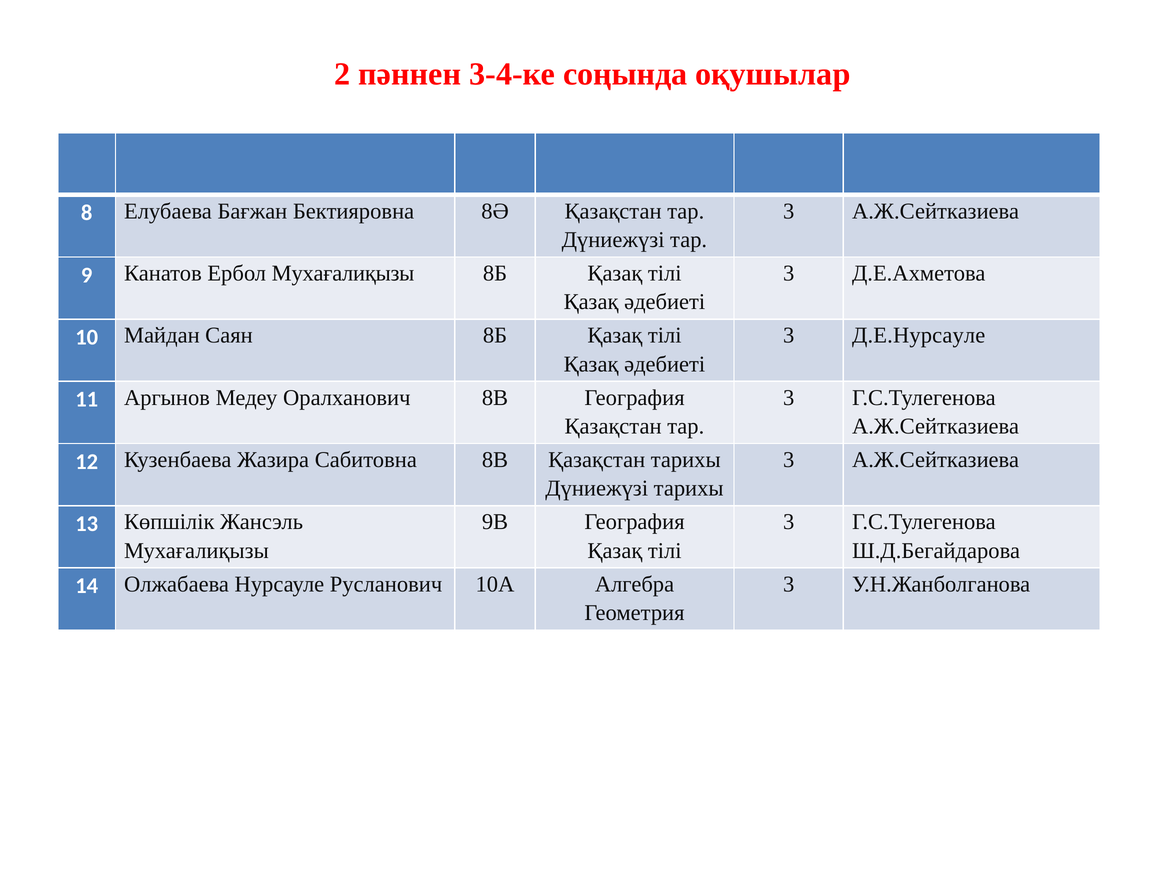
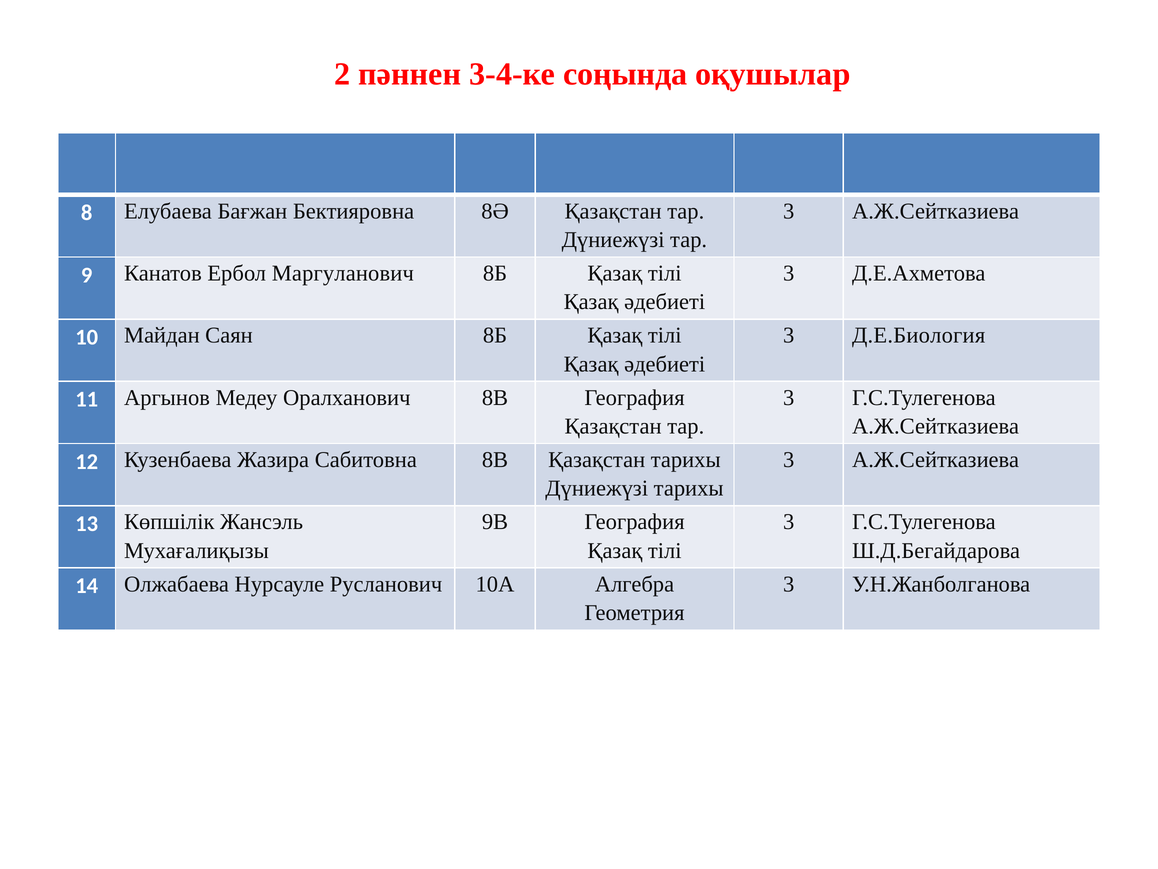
Ербол Мухағалиқызы: Мухағалиқызы -> Маргуланович (343, 273)
Д.Е.Нурсауле: Д.Е.Нурсауле -> Д.Е.Биология (919, 335)
